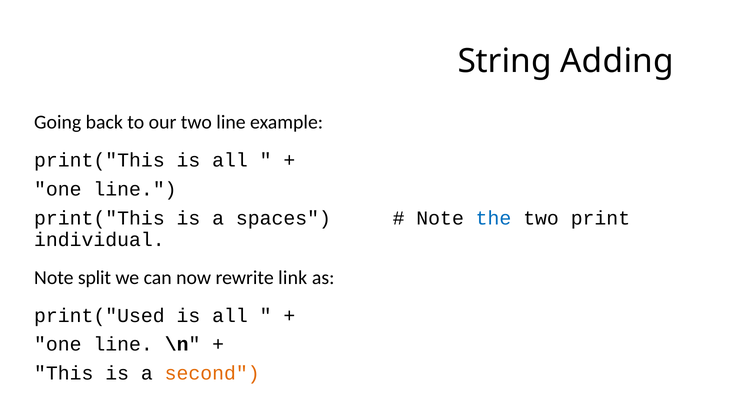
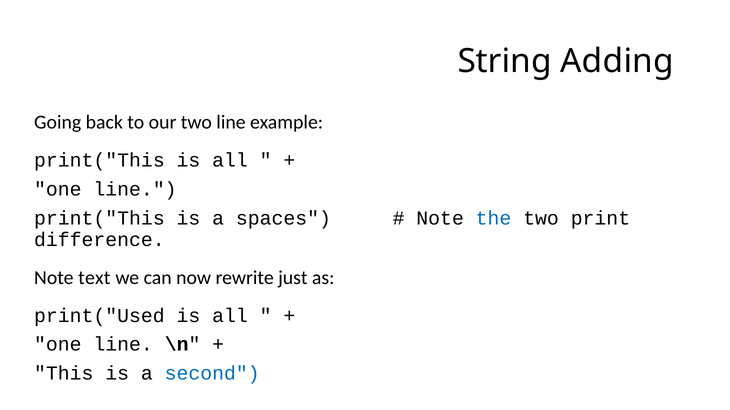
individual: individual -> difference (99, 240)
split: split -> text (94, 278)
link: link -> just (293, 278)
second colour: orange -> blue (212, 374)
